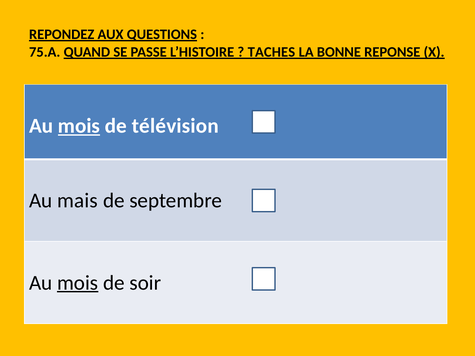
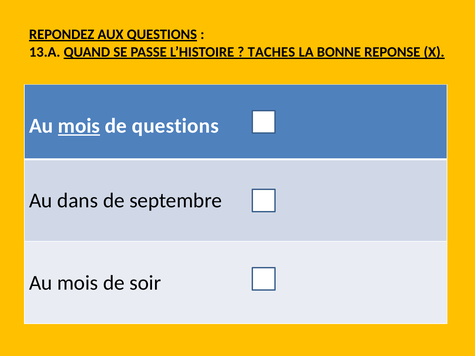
75.A: 75.A -> 13.A (45, 52)
de télévision: télévision -> questions (175, 126)
mais: mais -> dans (78, 201)
mois underline: present -> none (78, 283)
